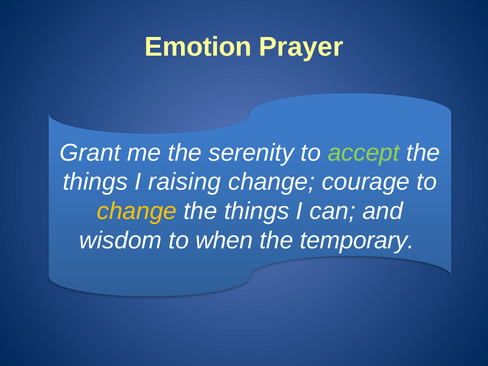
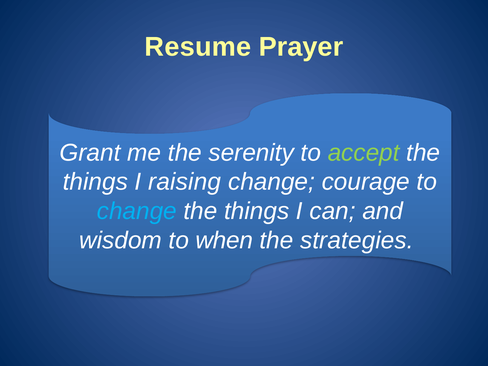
Emotion: Emotion -> Resume (198, 47)
change colour: yellow -> light blue (137, 211)
temporary: temporary -> strategies (357, 240)
